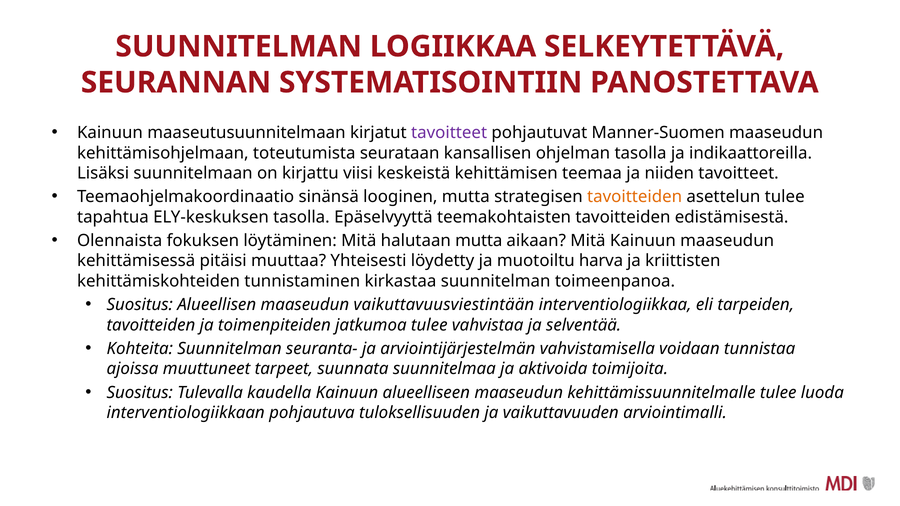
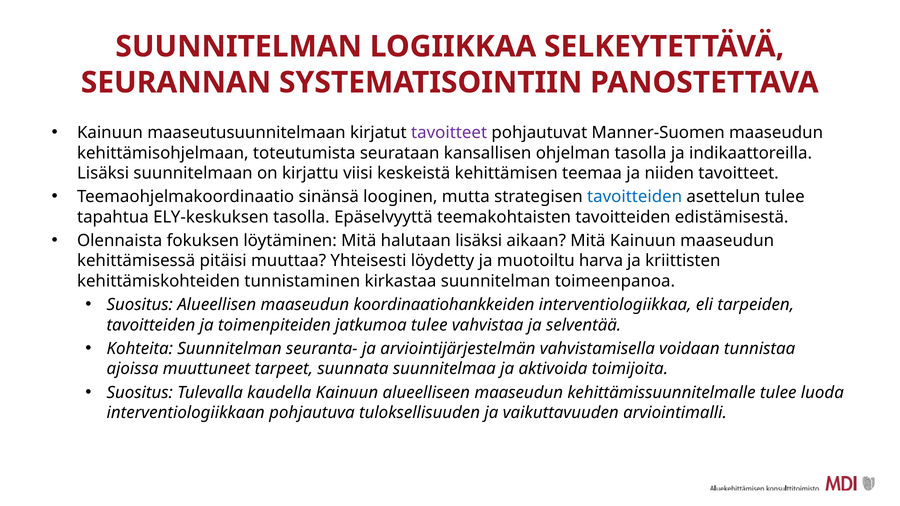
tavoitteiden colour: orange -> blue (635, 197)
halutaan mutta: mutta -> lisäksi (479, 241)
vaikuttavuusviestintään: vaikuttavuusviestintään -> koordinaatiohankkeiden (444, 305)
